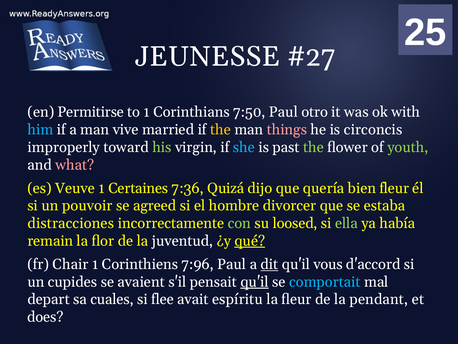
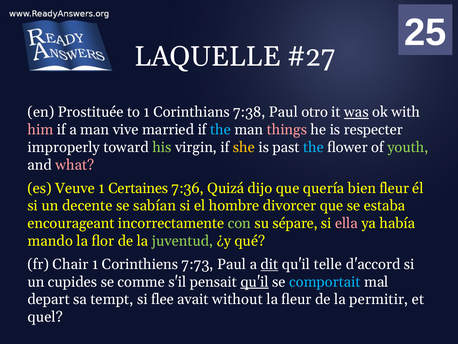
JEUNESSE: JEUNESSE -> LAQUELLE (208, 57)
Permitirse: Permitirse -> Prostituée (91, 112)
7:50: 7:50 -> 7:38 (249, 112)
was underline: none -> present (356, 112)
him colour: light blue -> pink (40, 130)
the colour: yellow -> light blue (221, 130)
circoncis: circoncis -> respecter (373, 130)
she colour: light blue -> yellow (244, 147)
the colour: light green -> light blue (313, 147)
pouvoir: pouvoir -> decente (87, 206)
agreed: agreed -> sabían (155, 206)
distracciones: distracciones -> encourageant (71, 223)
loosed: loosed -> sépare (295, 223)
ella colour: light green -> pink (346, 223)
remain: remain -> mando (50, 241)
juventud colour: white -> light green (183, 241)
qué underline: present -> none (250, 241)
7:96: 7:96 -> 7:73 (198, 264)
vous: vous -> telle (328, 264)
avaient: avaient -> comme (141, 281)
cuales: cuales -> tempt (112, 299)
espíritu: espíritu -> without (237, 299)
pendant: pendant -> permitir (379, 299)
does: does -> quel (45, 317)
